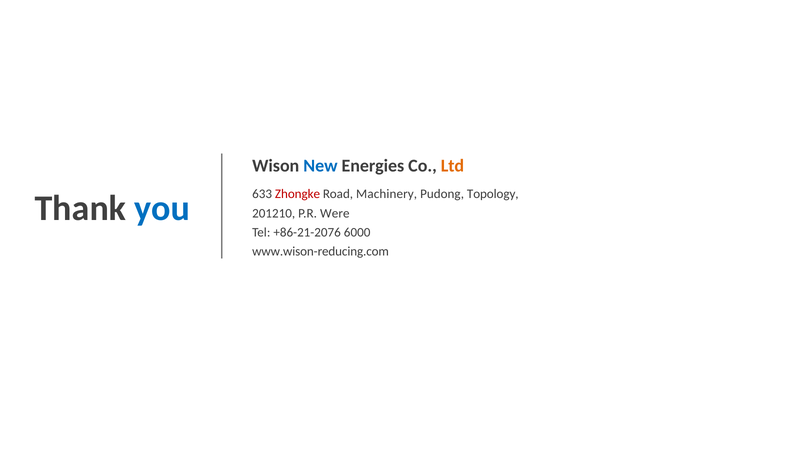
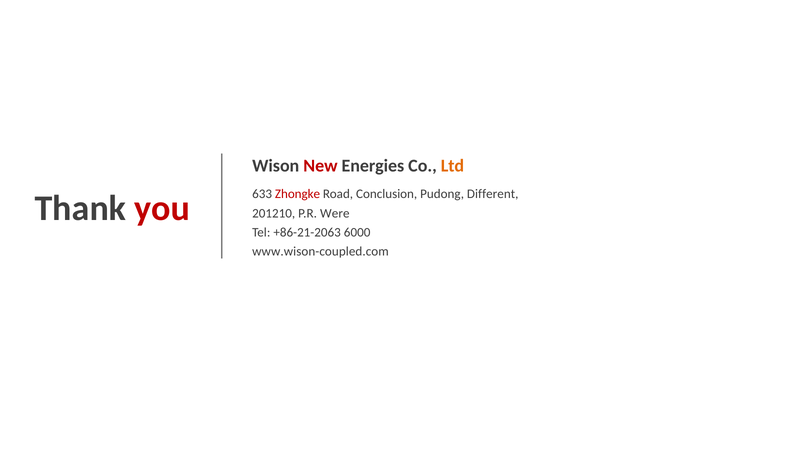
New colour: blue -> red (320, 166)
Machinery: Machinery -> Conclusion (387, 194)
Topology: Topology -> Different (493, 194)
you colour: blue -> red (162, 209)
+86-21-2076: +86-21-2076 -> +86-21-2063 (307, 232)
www.wison-reducing.com: www.wison-reducing.com -> www.wison-coupled.com (320, 251)
